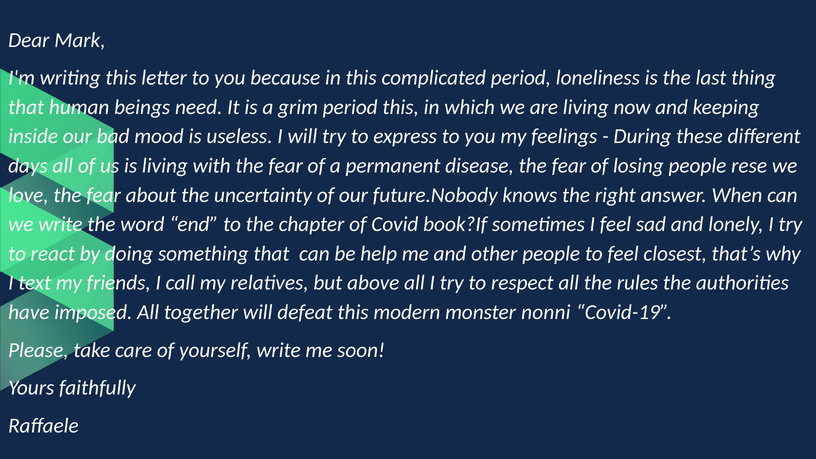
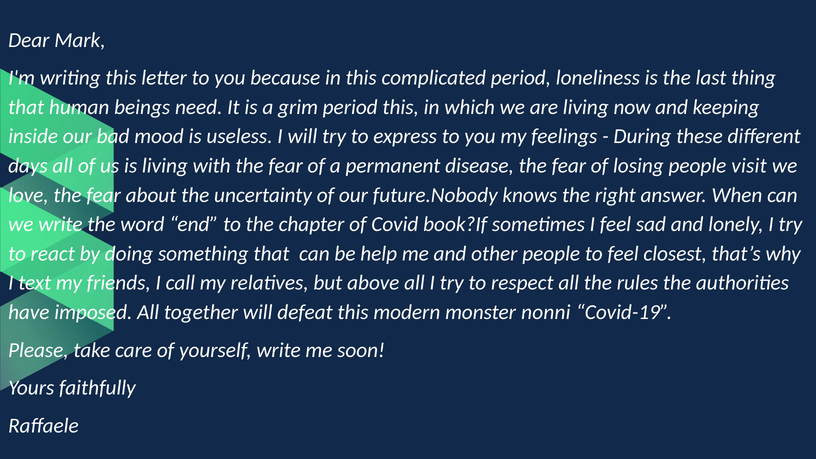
rese: rese -> visit (749, 166)
